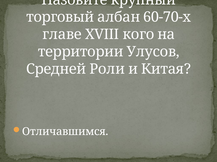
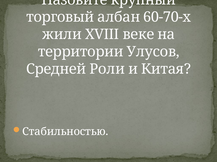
главе: главе -> жили (62, 35)
кого: кого -> веке (138, 35)
Отличавшимся: Отличавшимся -> Стабильностью (65, 132)
